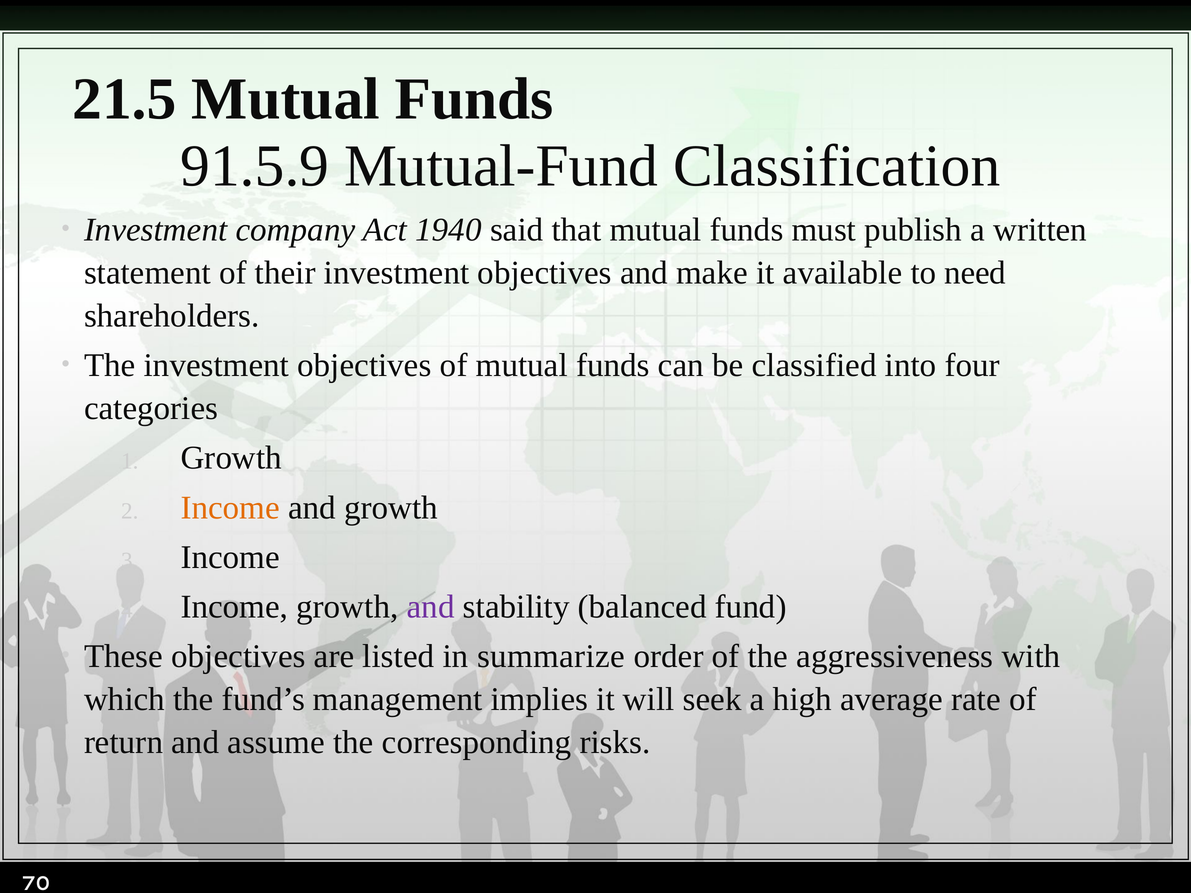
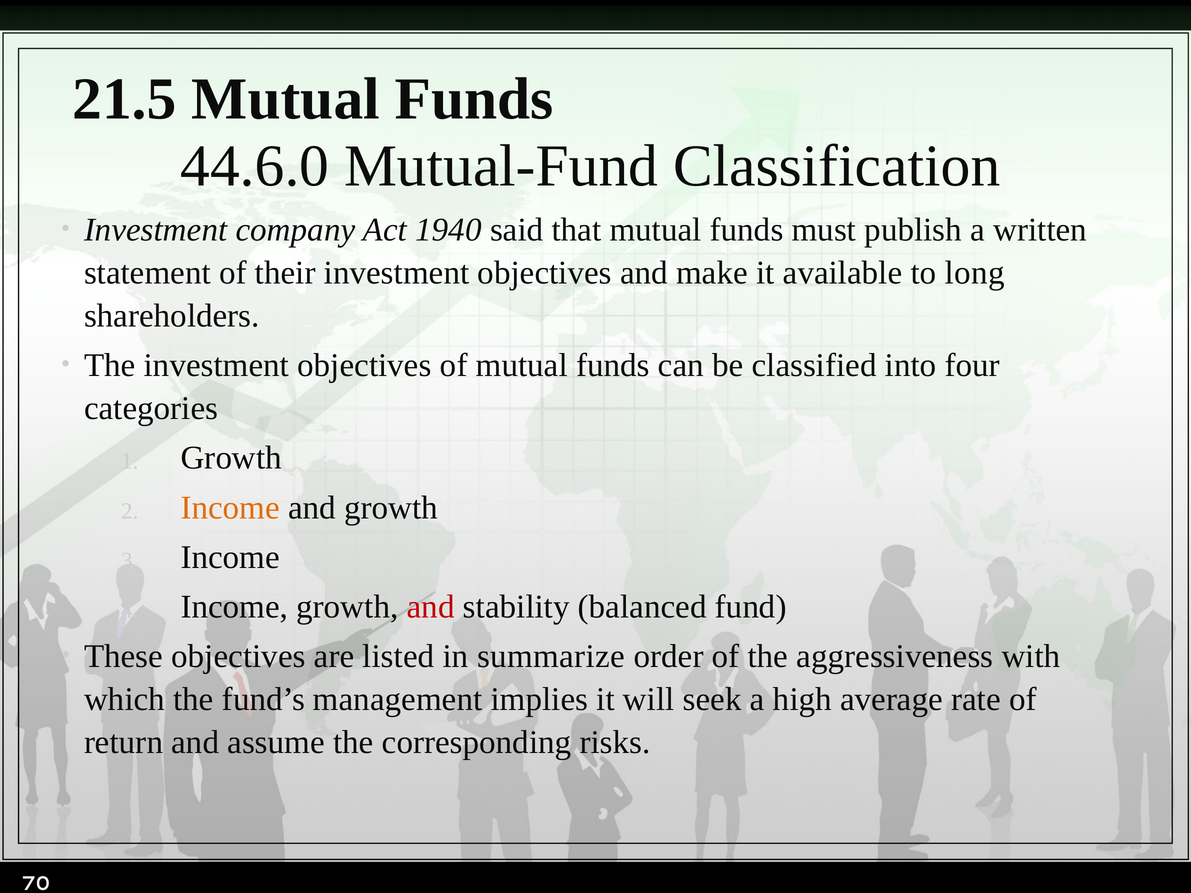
91.5.9: 91.5.9 -> 44.6.0 (255, 166)
need: need -> long (975, 273)
and colour: purple -> red (431, 607)
